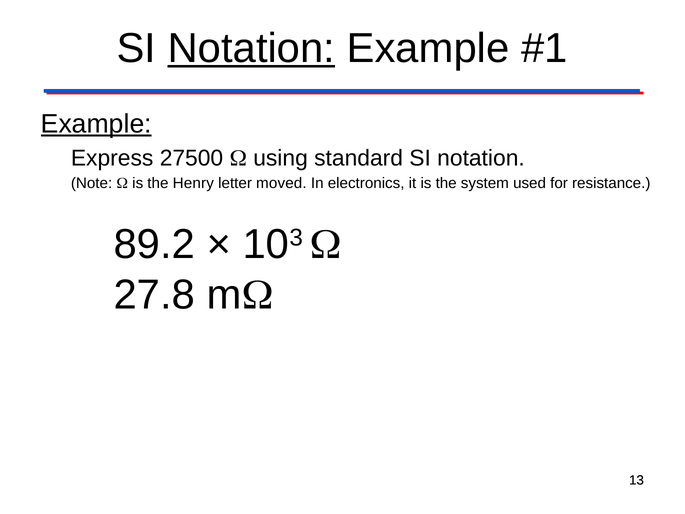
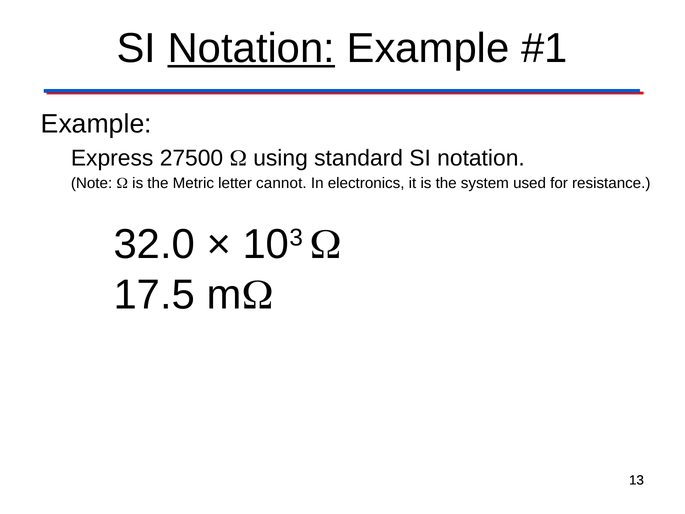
Example underline: present -> none (96, 124)
Henry: Henry -> Metric (193, 183)
moved: moved -> cannot (281, 183)
89.2: 89.2 -> 32.0 (154, 244)
27.8: 27.8 -> 17.5 (154, 295)
